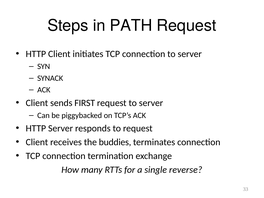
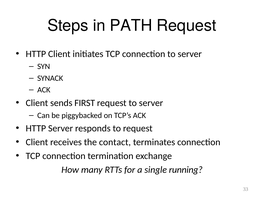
buddies: buddies -> contact (115, 142)
reverse: reverse -> running (186, 170)
